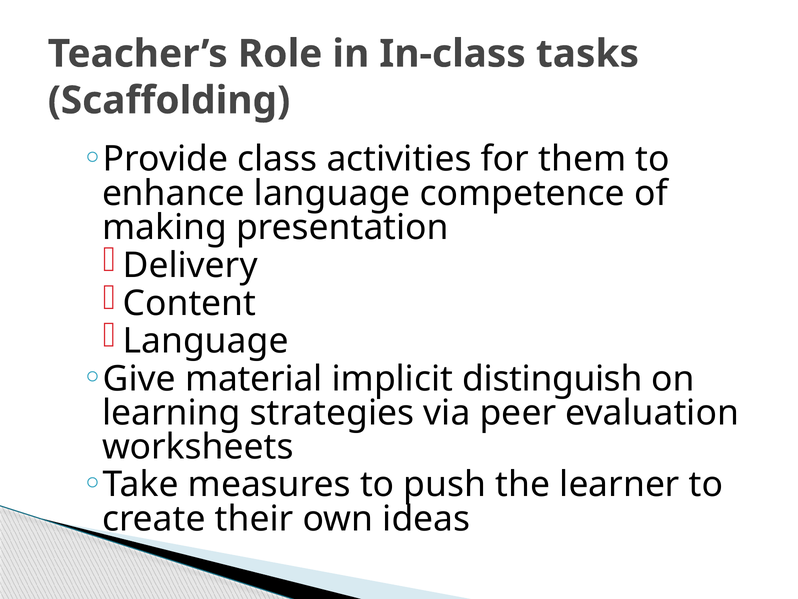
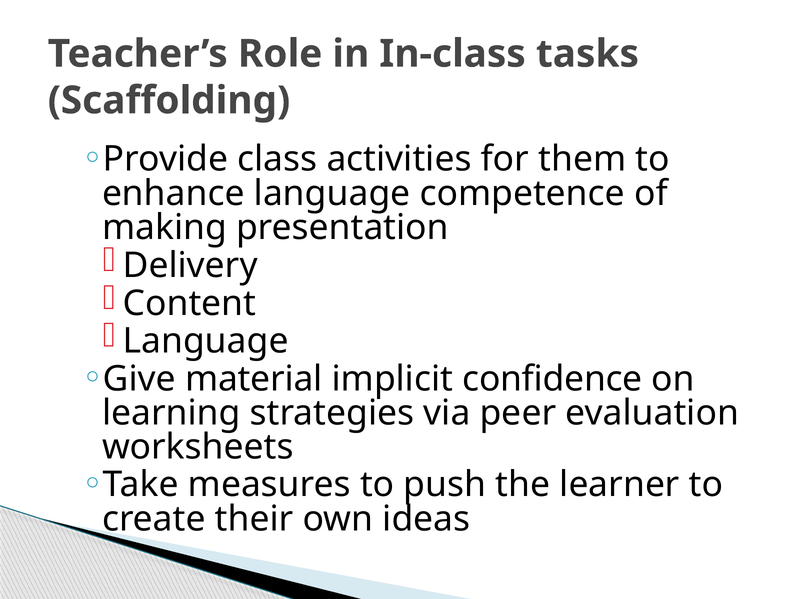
distinguish: distinguish -> confidence (552, 379)
